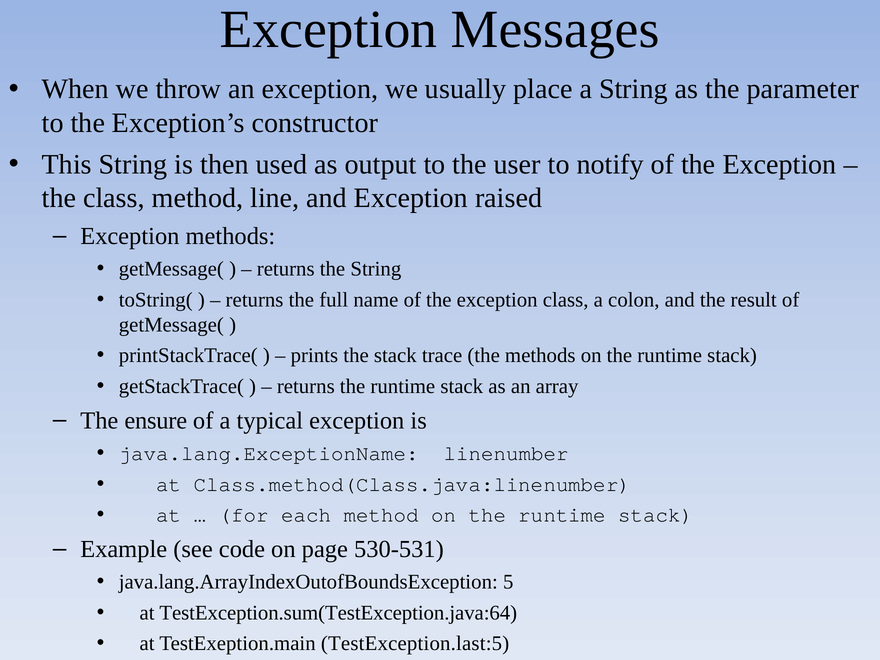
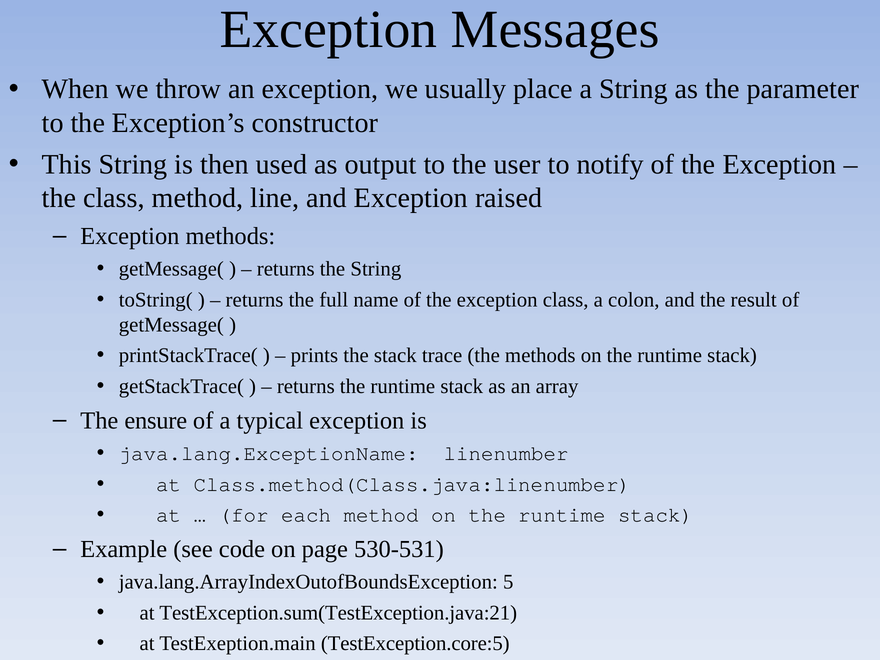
TestException.sum(TestException.java:64: TestException.sum(TestException.java:64 -> TestException.sum(TestException.java:21 (338, 613)
TestException.last:5: TestException.last:5 -> TestException.core:5 (415, 644)
